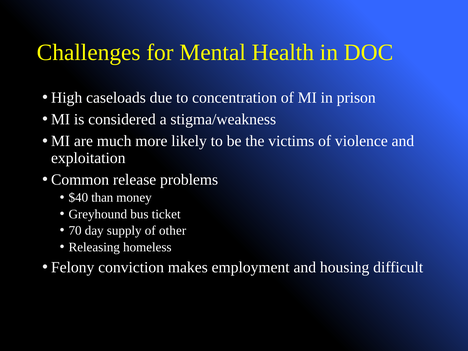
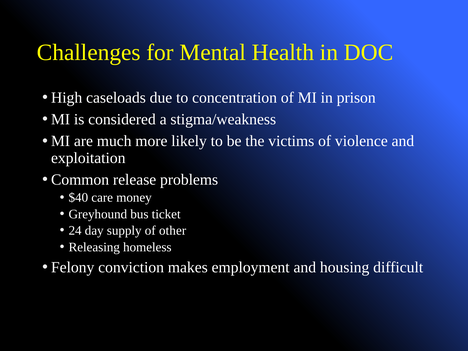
than: than -> care (102, 198)
70: 70 -> 24 (75, 231)
